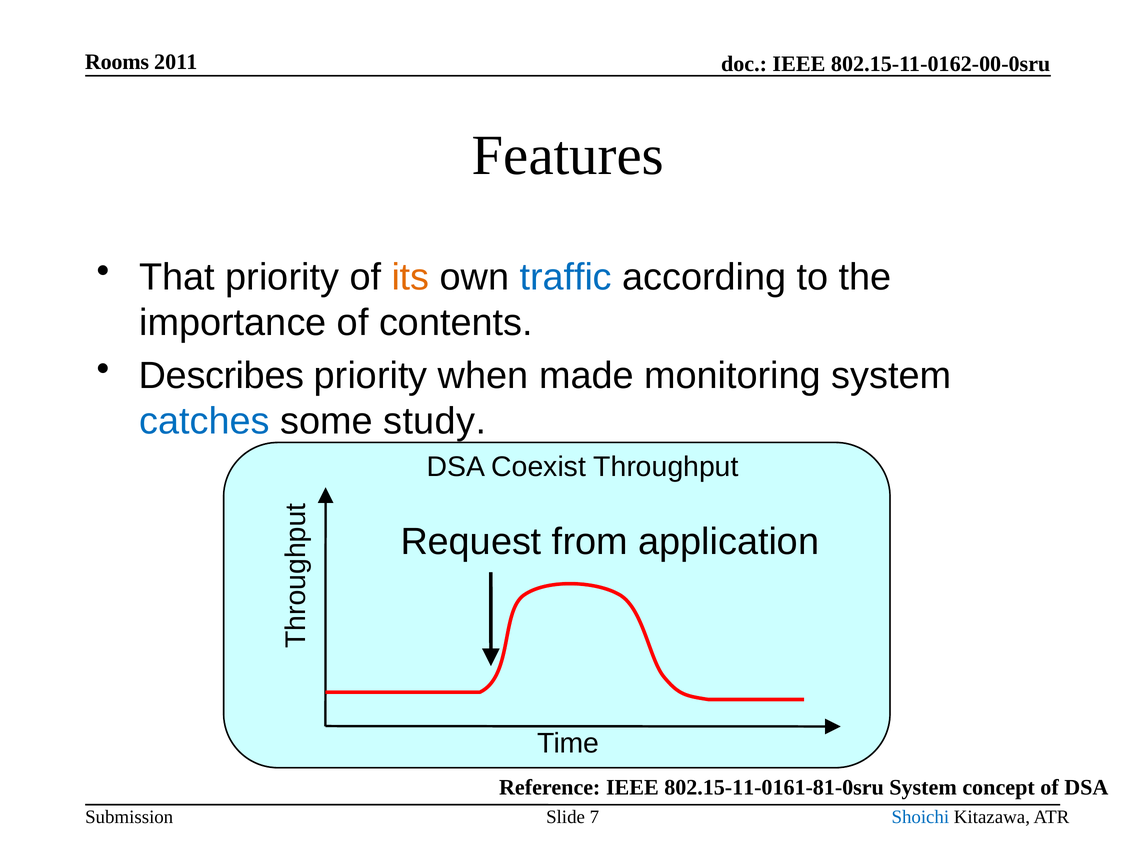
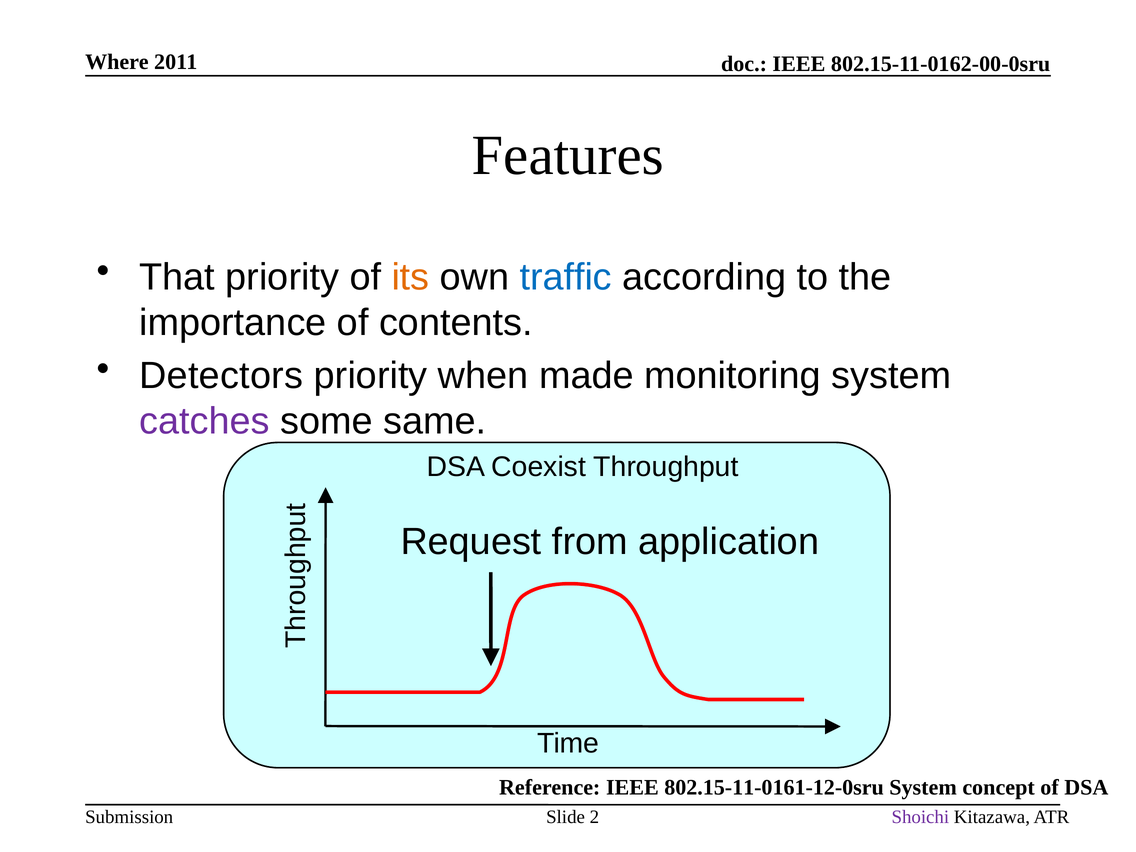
Rooms: Rooms -> Where (117, 62)
Describes: Describes -> Detectors (221, 376)
catches colour: blue -> purple (205, 421)
study: study -> same (435, 421)
802.15-11-0161-81-0sru: 802.15-11-0161-81-0sru -> 802.15-11-0161-12-0sru (774, 787)
7: 7 -> 2 (594, 817)
Shoichi colour: blue -> purple (920, 817)
